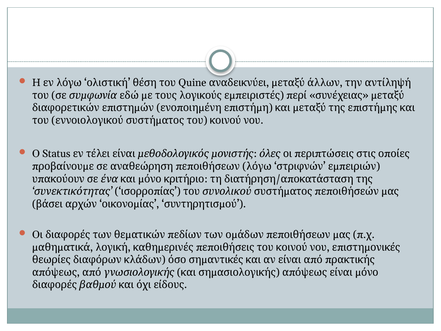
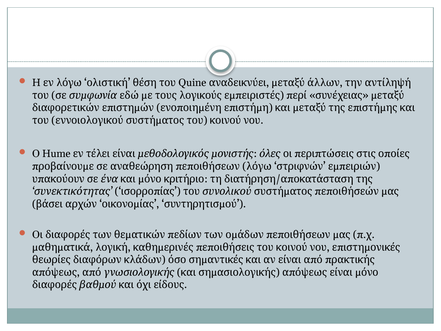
Status: Status -> Hume (56, 154)
